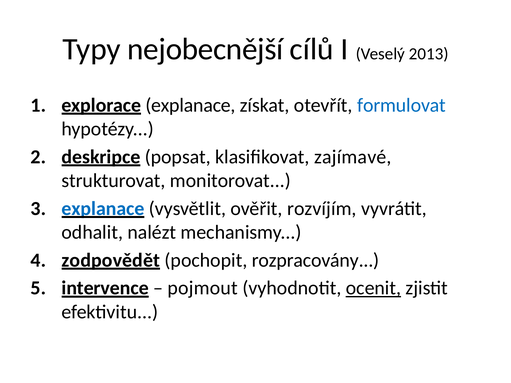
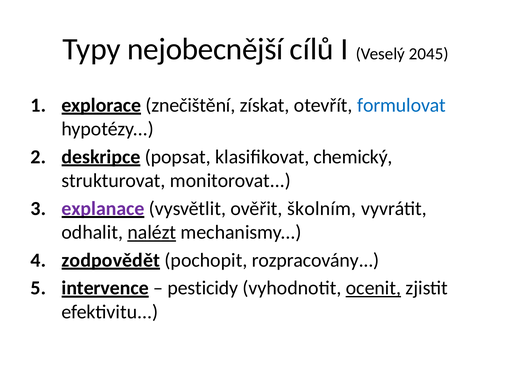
2013: 2013 -> 2045 (429, 54)
explorace explanace: explanace -> znečištění (190, 105)
zajímavé: zajímavé -> chemický (353, 157)
explanace colour: blue -> purple (103, 209)
rozvíjím: rozvíjím -> školním (322, 209)
nalézt underline: none -> present (152, 233)
pojmout: pojmout -> pesticidy (203, 288)
